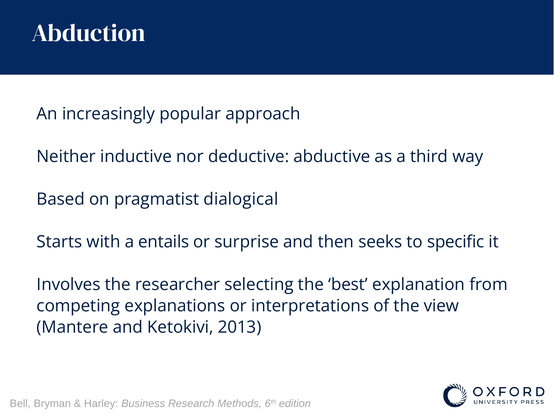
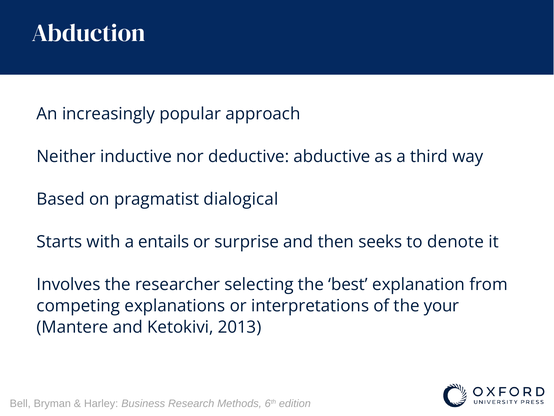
specific: specific -> denote (456, 242)
view: view -> your (442, 306)
